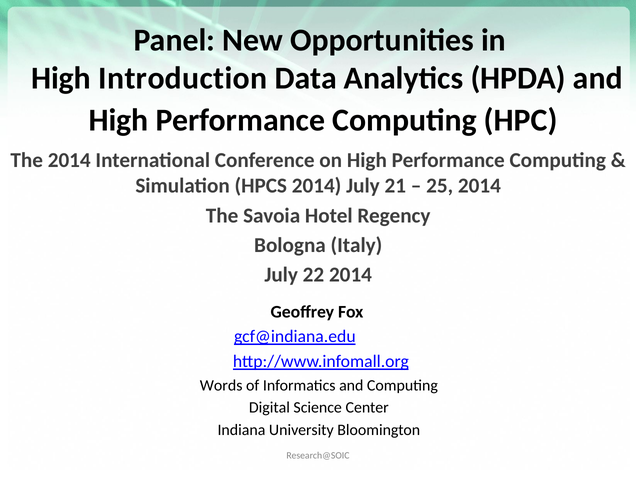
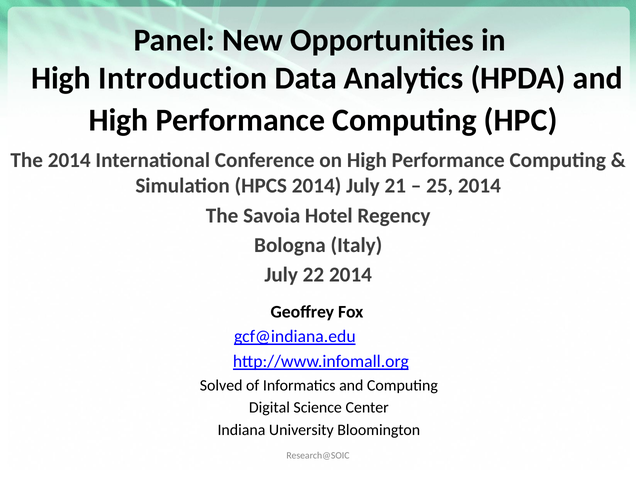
Words: Words -> Solved (221, 385)
